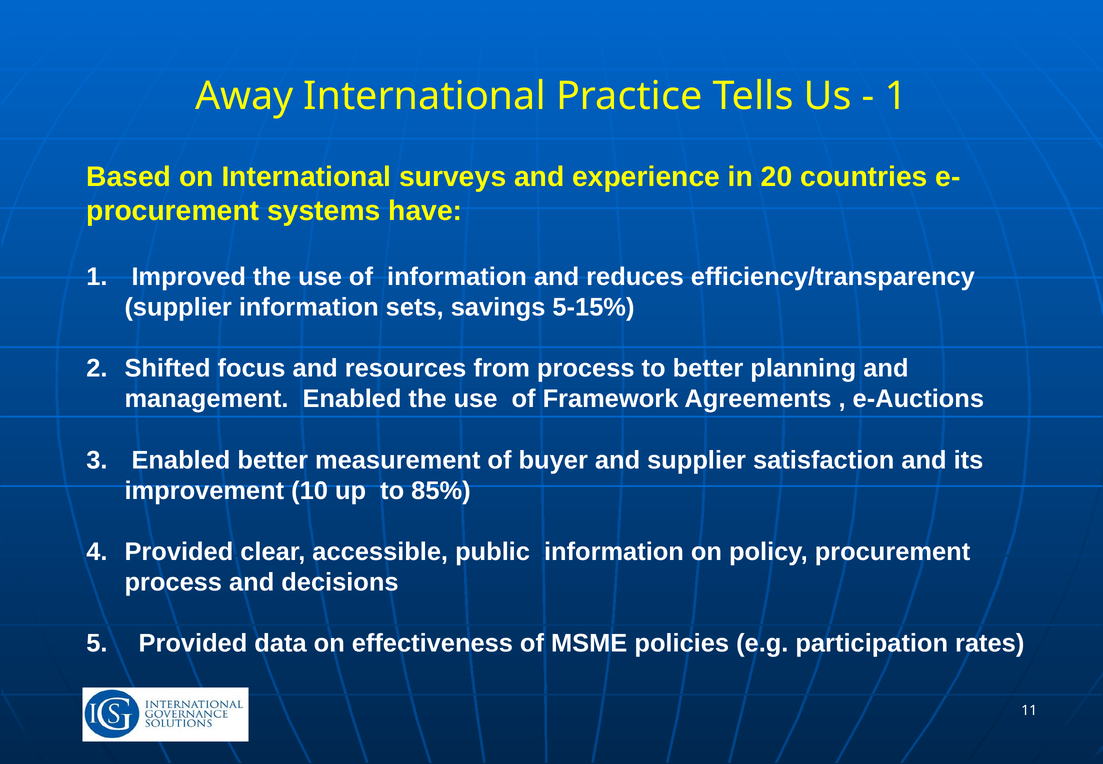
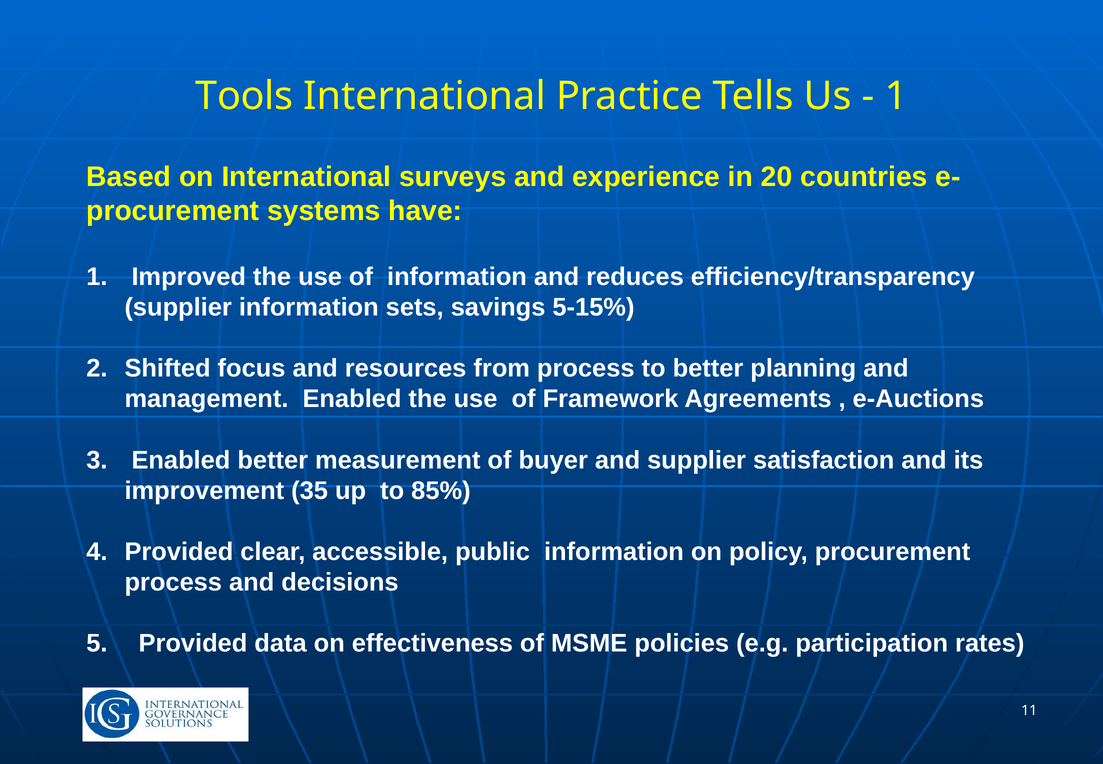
Away: Away -> Tools (244, 96)
10: 10 -> 35 (310, 490)
